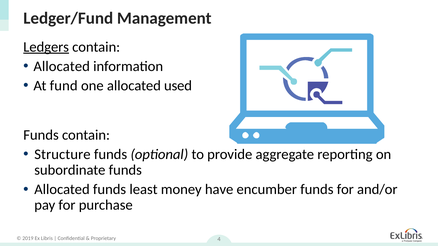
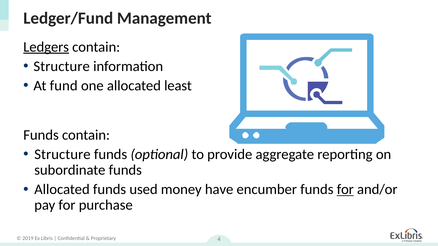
Allocated: Allocated -> Structure (62, 66)
used: used -> least (178, 86)
least: least -> used (144, 190)
for underline: none -> present (345, 190)
